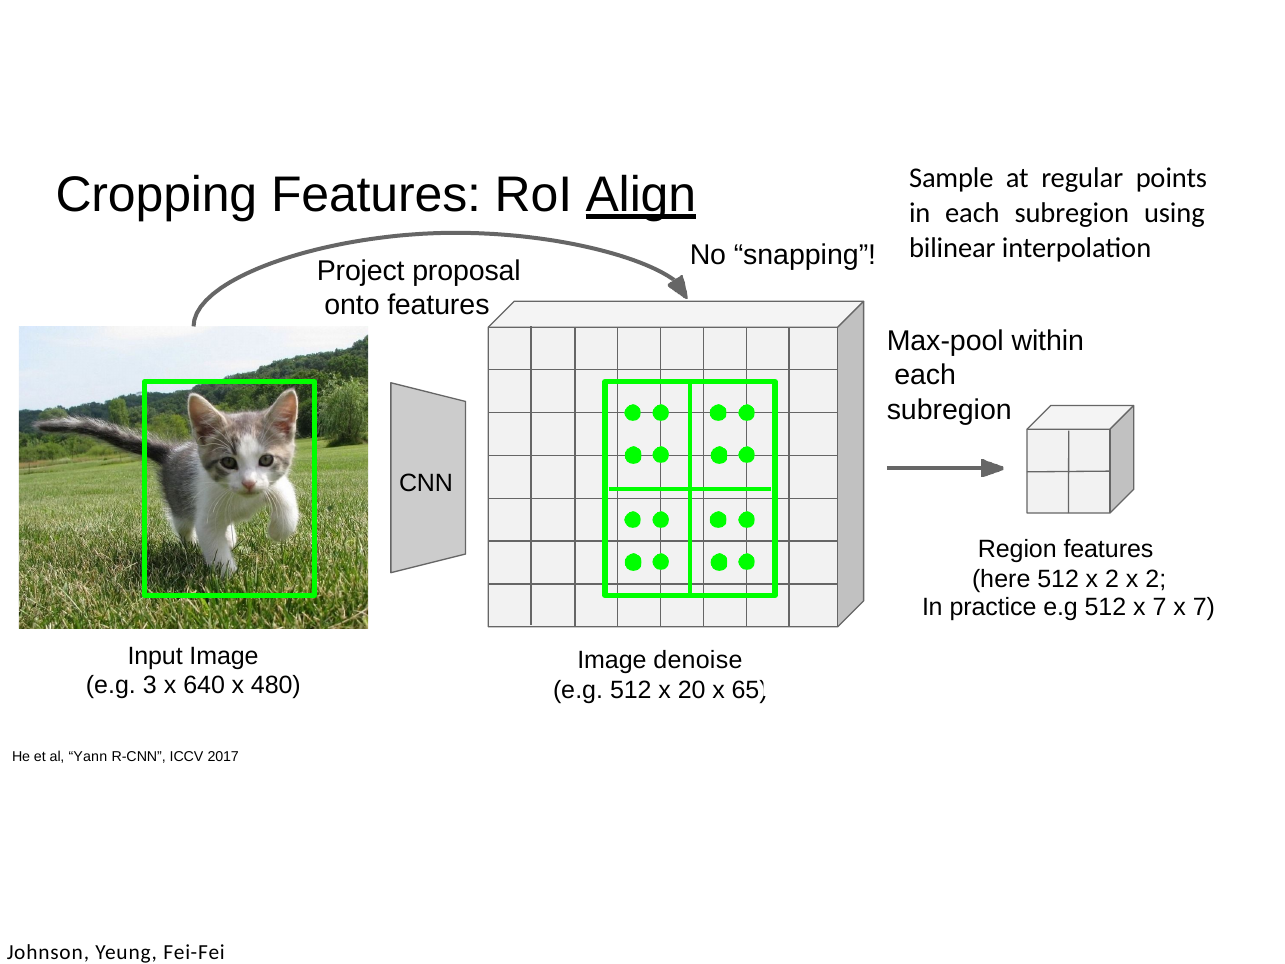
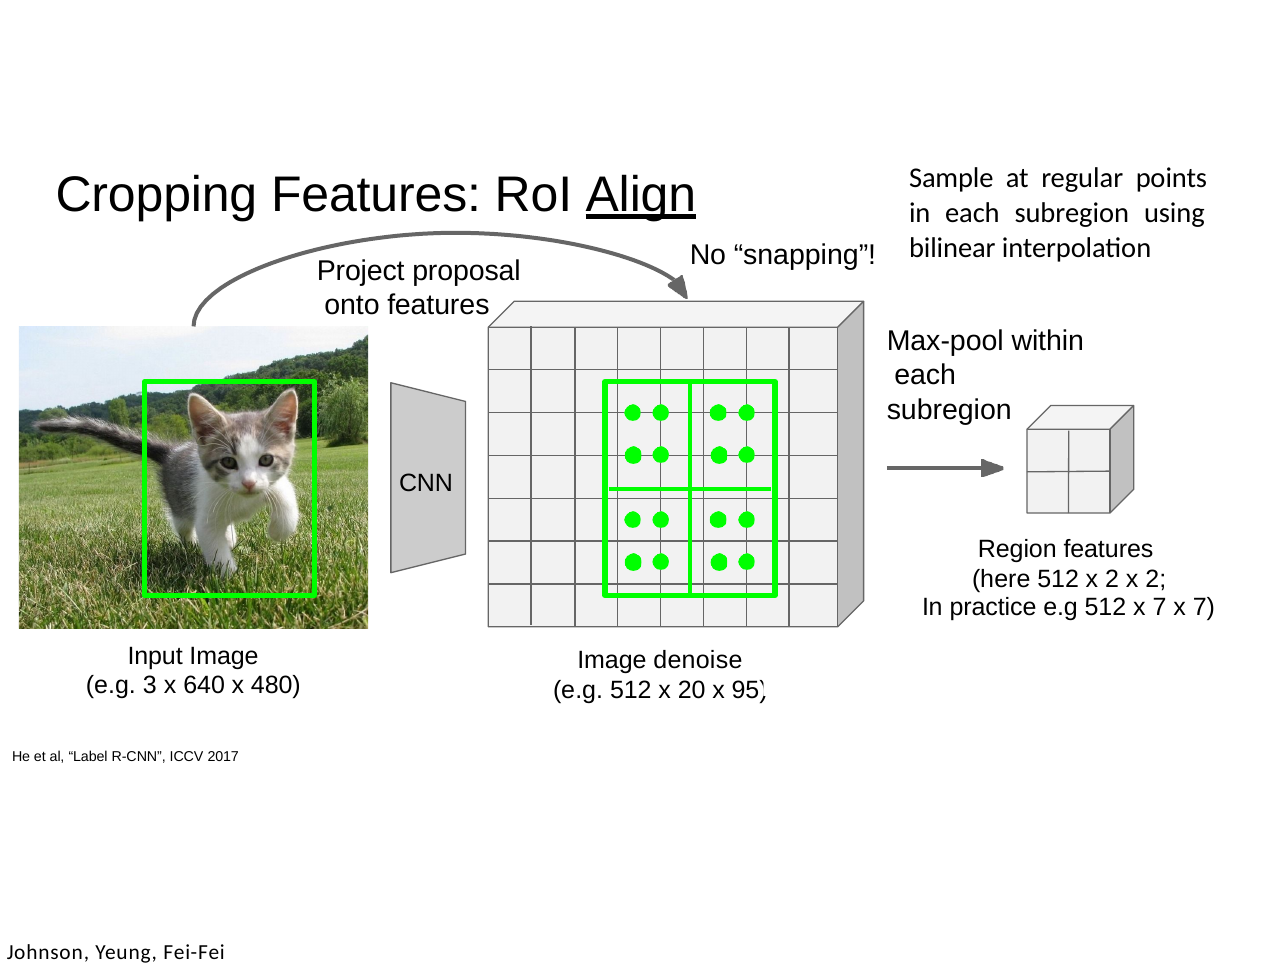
65: 65 -> 95 (750, 690)
Yann: Yann -> Label (88, 757)
